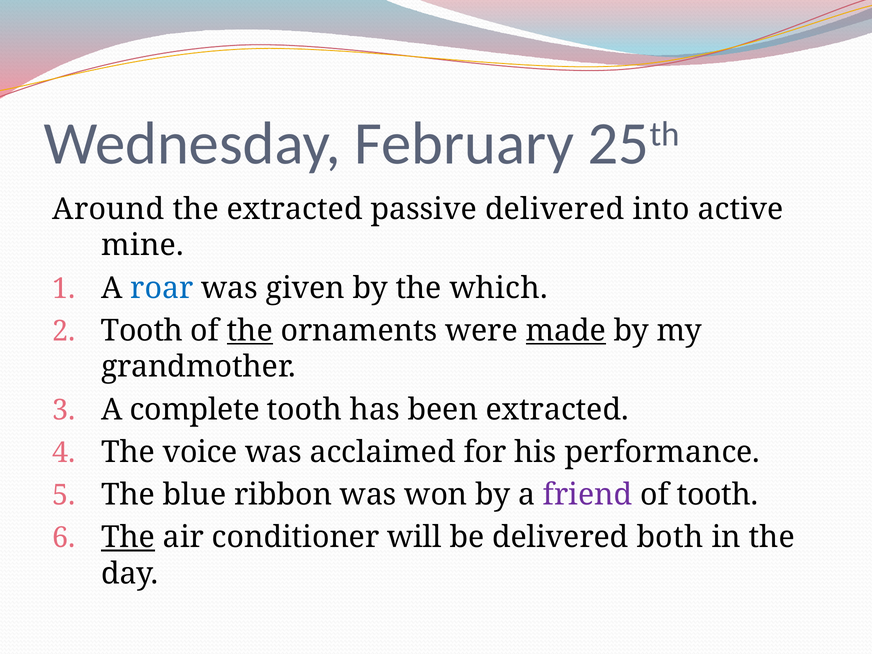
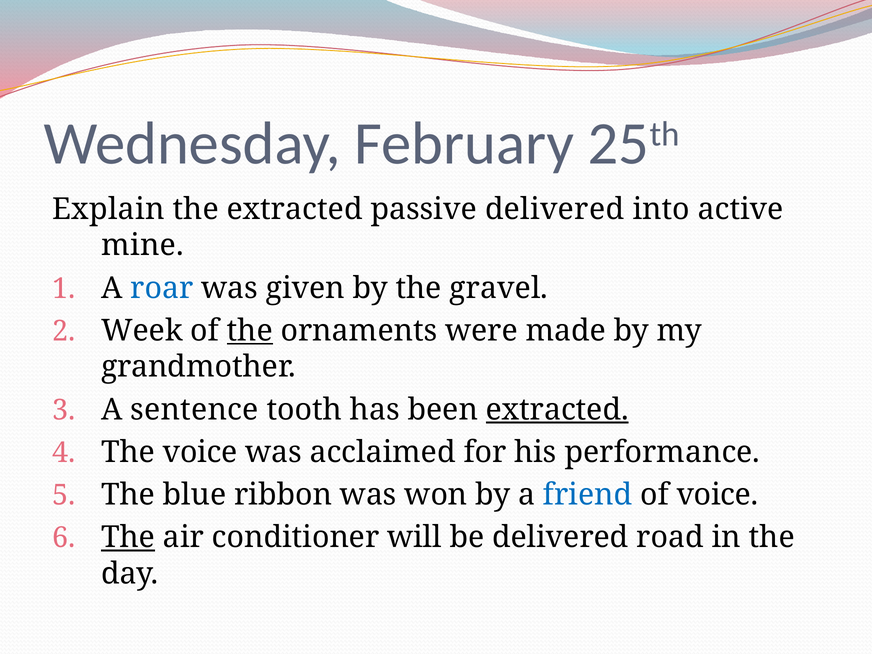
Around: Around -> Explain (108, 209)
which: which -> gravel (499, 288)
Tooth: Tooth -> Week (142, 331)
made underline: present -> none (566, 331)
complete: complete -> sentence (195, 410)
extracted underline: none -> present (557, 410)
friend colour: purple -> blue (588, 495)
of tooth: tooth -> voice (718, 495)
both: both -> road (670, 537)
